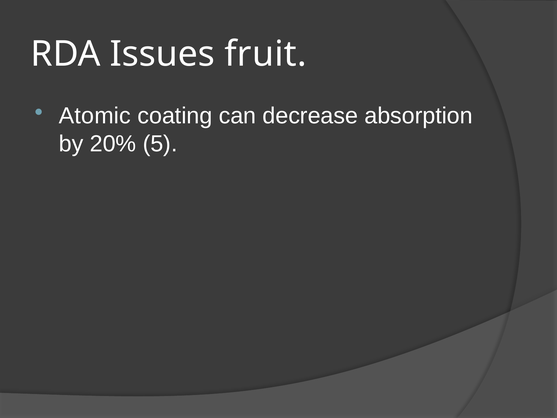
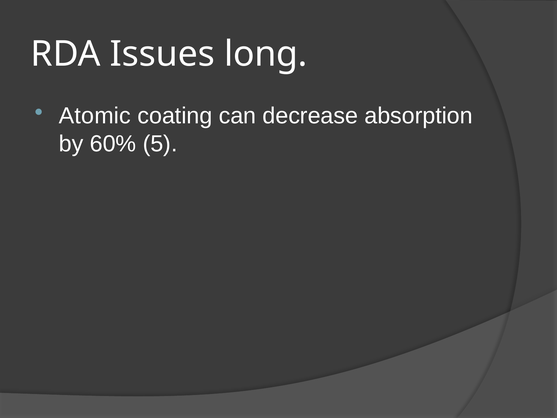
fruit: fruit -> long (266, 54)
20%: 20% -> 60% (113, 144)
